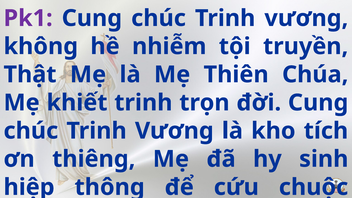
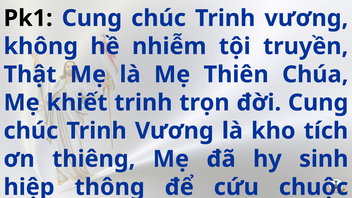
Pk1 colour: purple -> black (28, 18)
